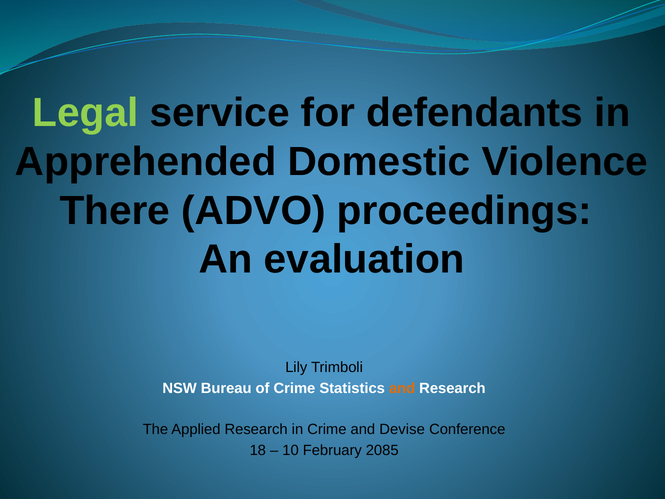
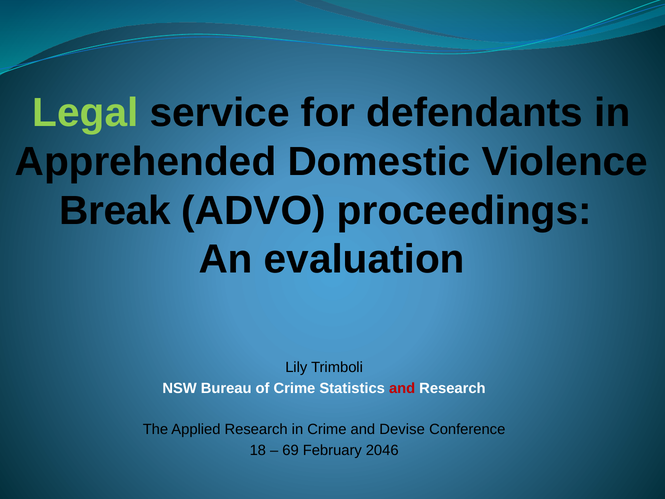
There: There -> Break (115, 210)
and colour: orange -> red (402, 388)
10: 10 -> 69 (291, 450)
2085: 2085 -> 2046 (382, 450)
